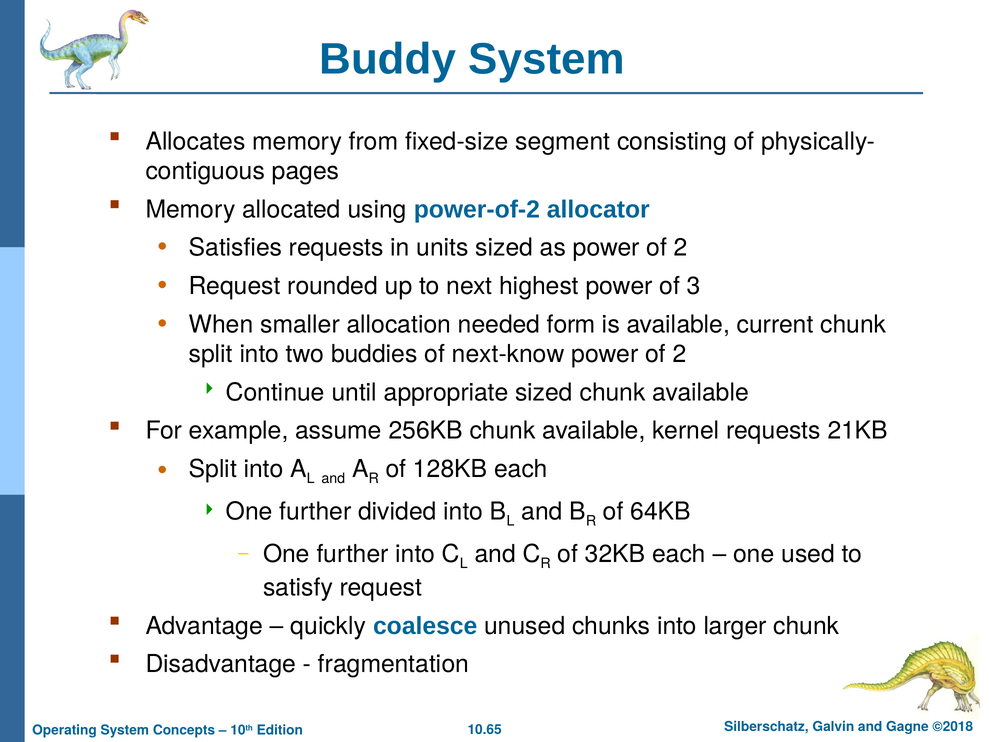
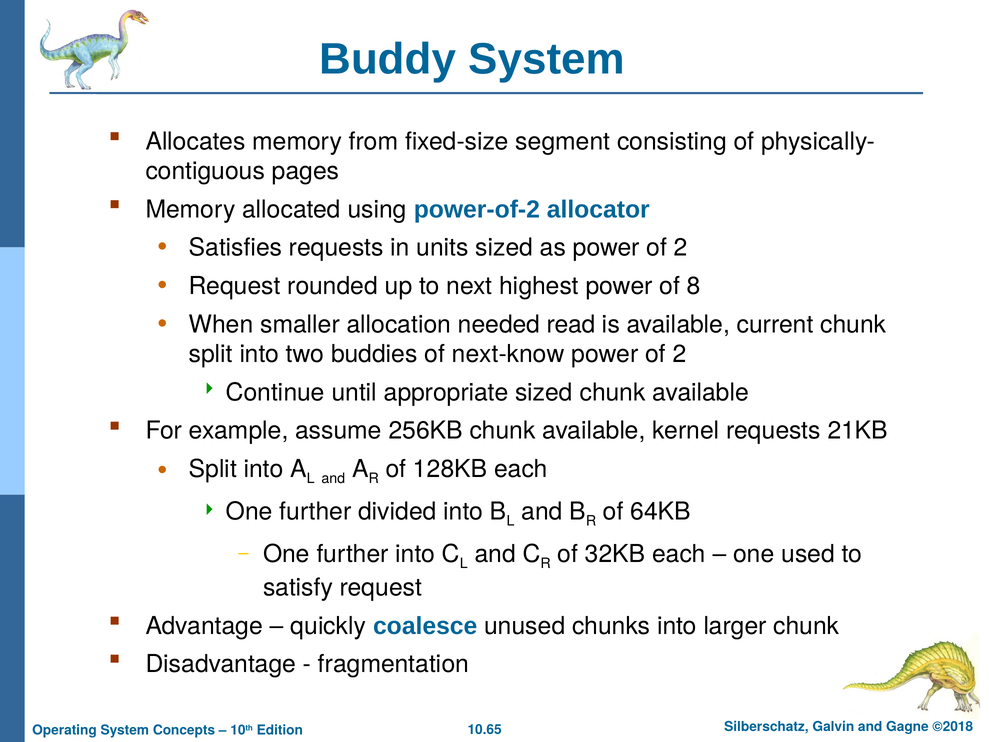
3: 3 -> 8 (694, 286)
form: form -> read (571, 324)
